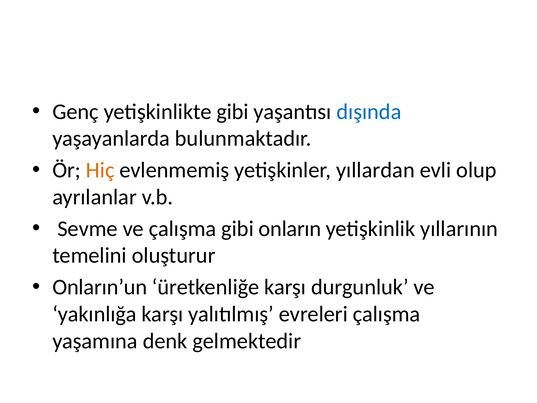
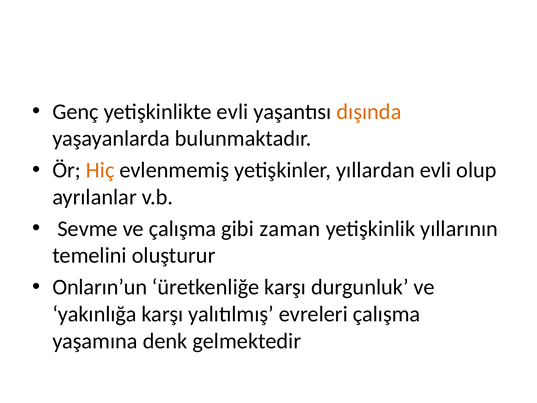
yetişkinlikte gibi: gibi -> evli (232, 112)
dışında colour: blue -> orange (369, 112)
onların: onların -> zaman (290, 229)
